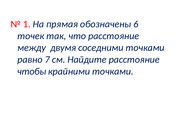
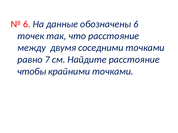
1: 1 -> 6 (27, 24)
прямая: прямая -> данные (62, 24)
